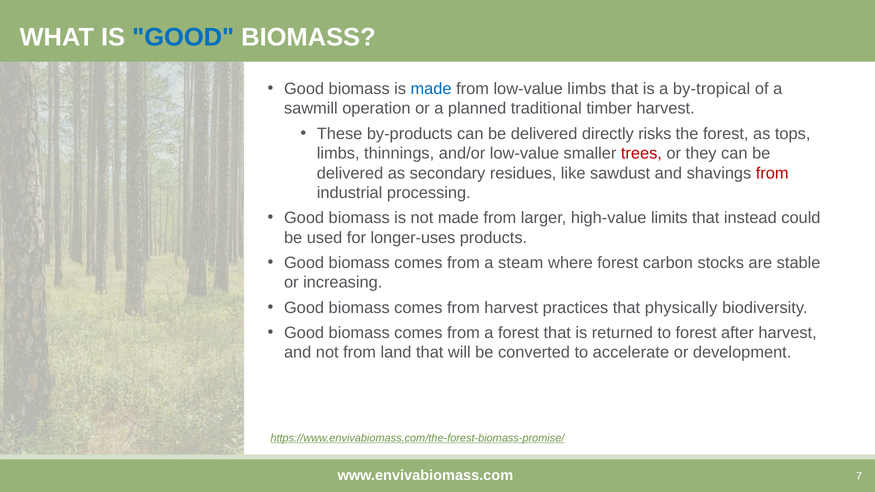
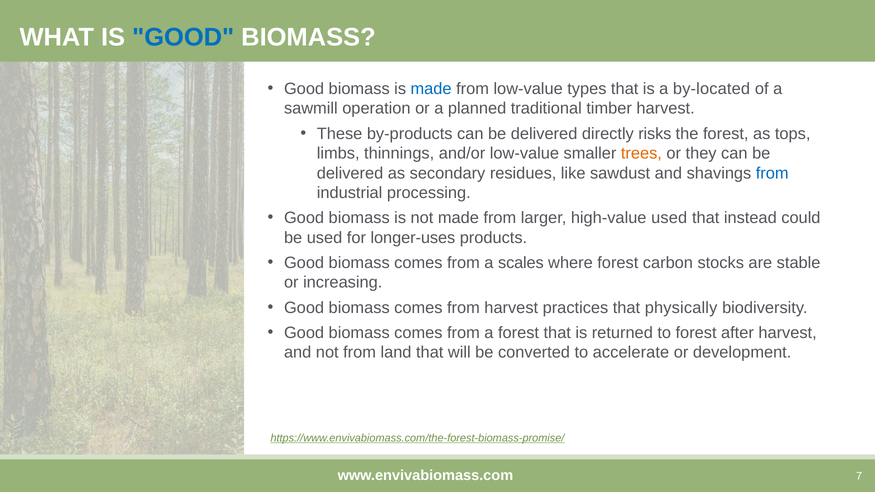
low-value limbs: limbs -> types (587, 89)
by-tropical: by-tropical -> by-located (712, 89)
trees colour: red -> orange (641, 153)
from colour: red -> blue (772, 173)
high-value limits: limits -> used (669, 218)
steam: steam -> scales (521, 263)
